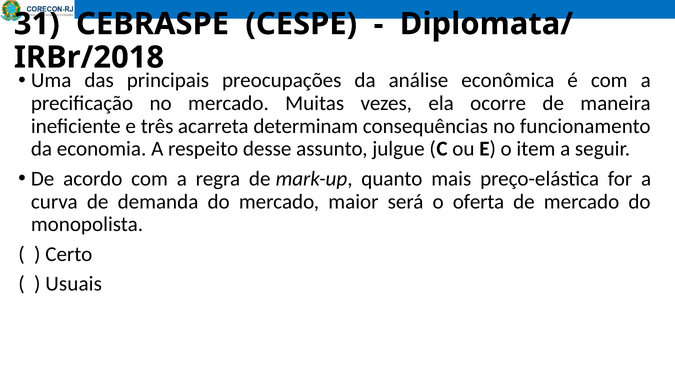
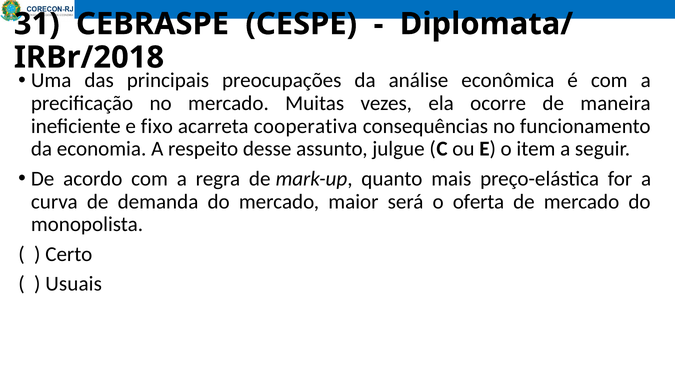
três: três -> fixo (157, 126)
determinam: determinam -> cooperativa (306, 126)
